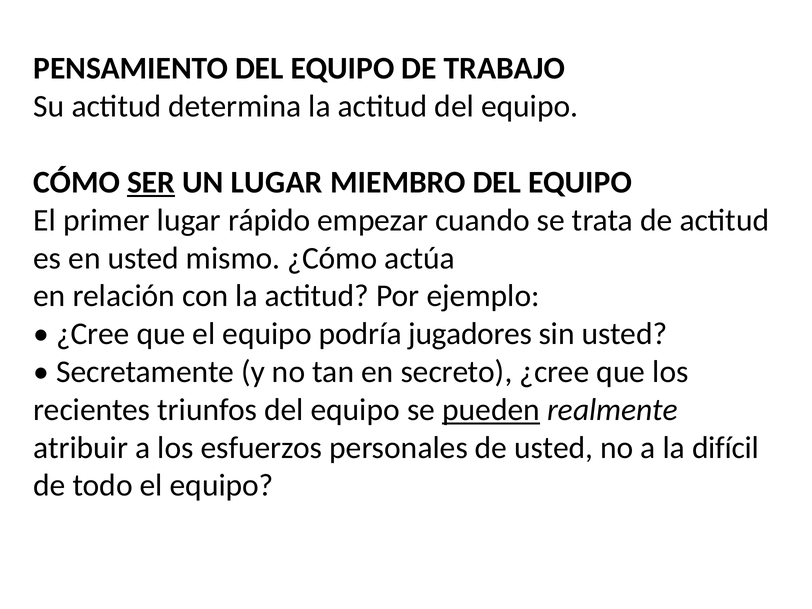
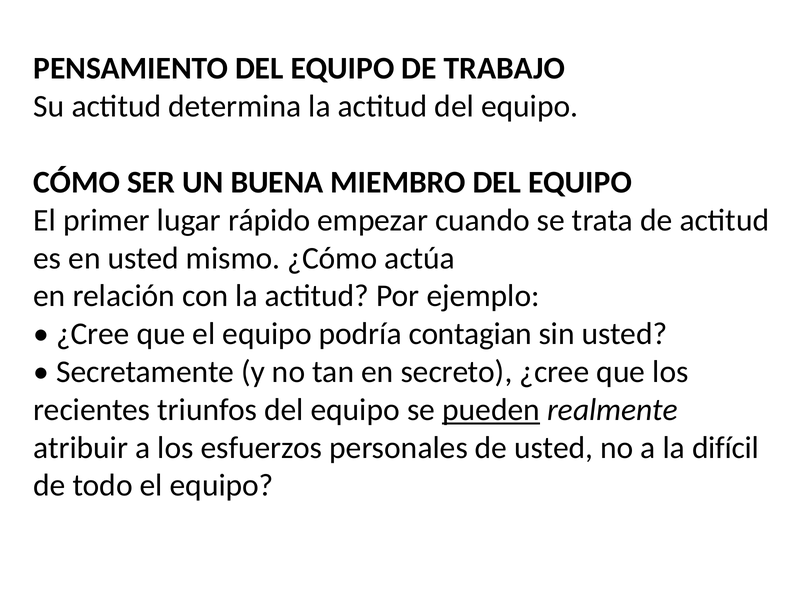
SER underline: present -> none (151, 182)
UN LUGAR: LUGAR -> BUENA (277, 182)
jugadores: jugadores -> contagian (470, 334)
